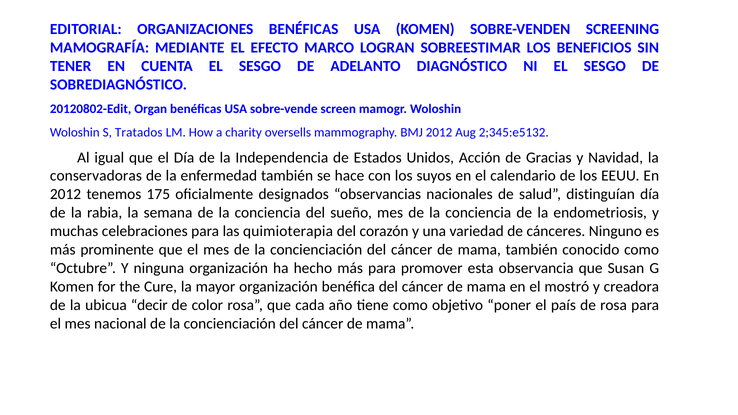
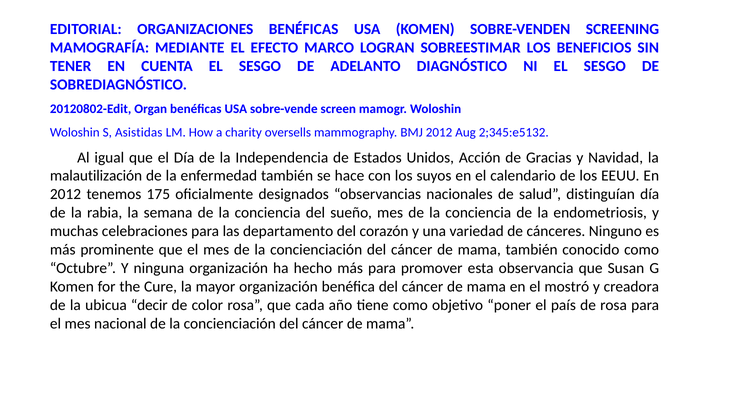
Tratados: Tratados -> Asistidas (139, 133)
conservadoras: conservadoras -> malautilización (96, 176)
quimioterapia: quimioterapia -> departamento (288, 231)
